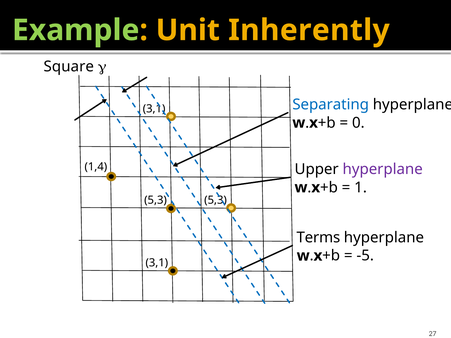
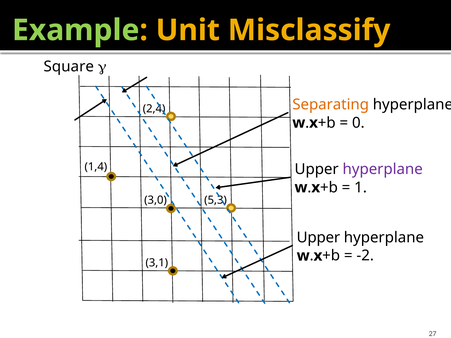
Inherently: Inherently -> Misclassify (309, 30)
Separating colour: blue -> orange (331, 105)
3,1: 3,1 -> 2,4 (154, 109)
5,3: 5,3 -> 3,0 (156, 200)
Terms: Terms -> Upper (318, 238)
-5: -5 -> -2 (365, 256)
